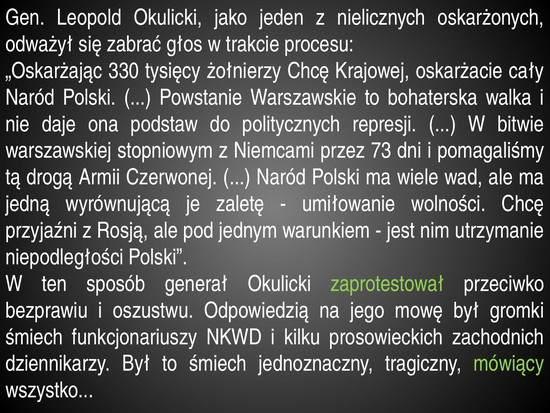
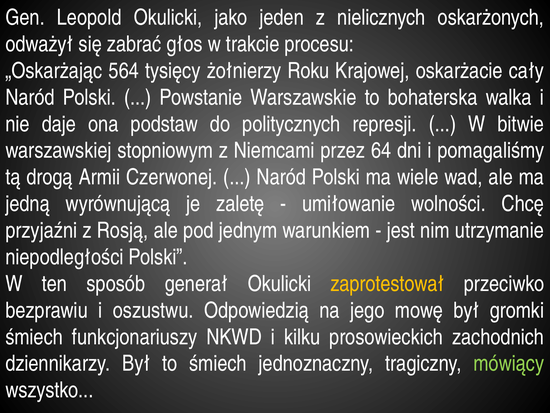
330: 330 -> 564 (124, 71)
żołnierzy Chcę: Chcę -> Roku (309, 71)
73: 73 -> 64 (381, 150)
zaprotestował colour: light green -> yellow (388, 283)
